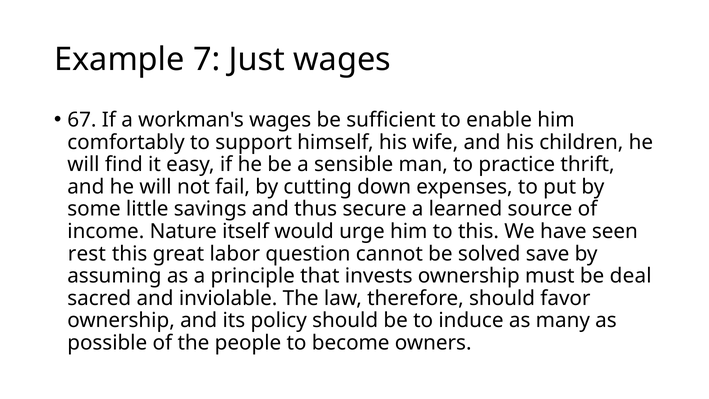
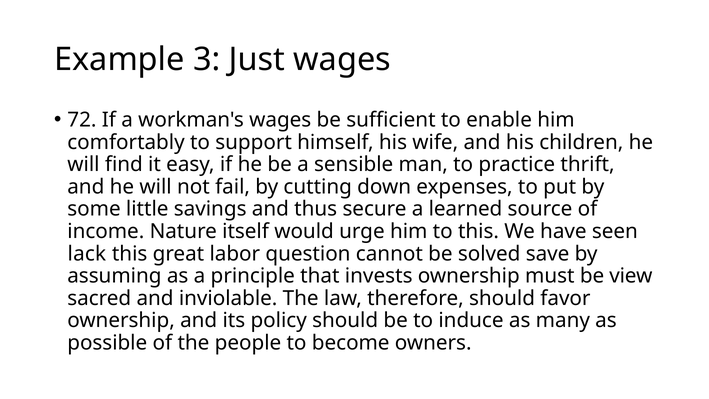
7: 7 -> 3 (207, 60)
67: 67 -> 72 (82, 120)
rest: rest -> lack (87, 254)
deal: deal -> view (631, 276)
